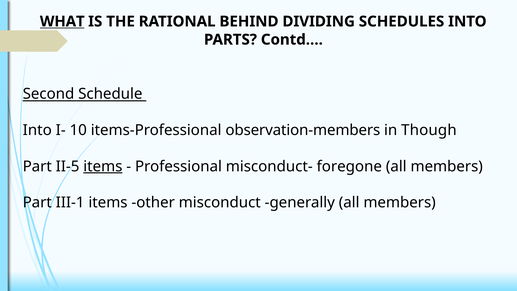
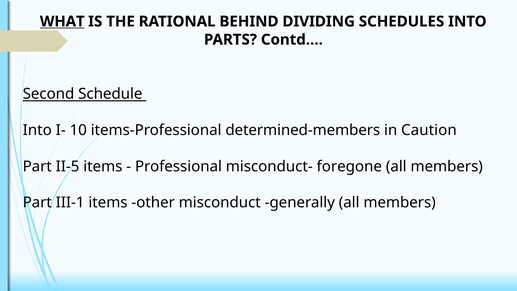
observation-members: observation-members -> determined-members (303, 130)
Though: Though -> Caution (429, 130)
items underline: present -> none (103, 166)
